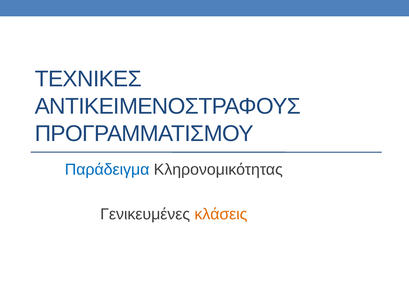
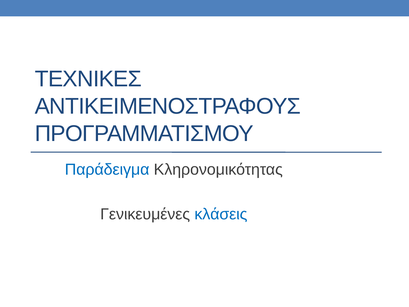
κλάσεις colour: orange -> blue (221, 214)
